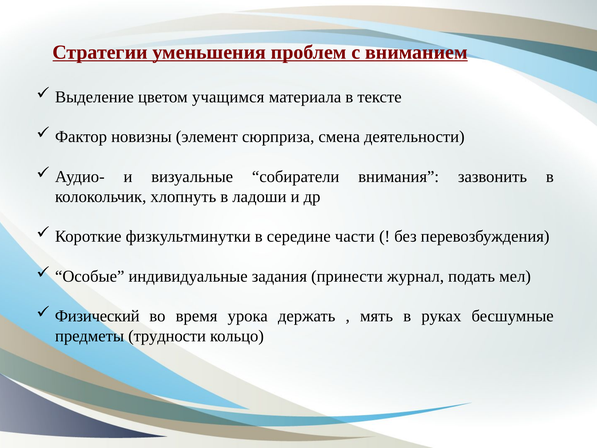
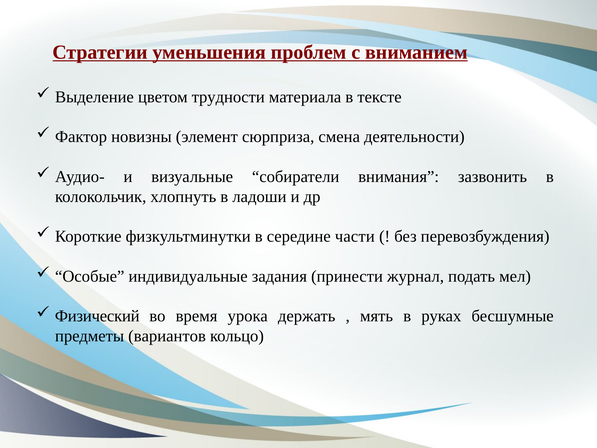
учащимся: учащимся -> трудности (228, 97)
трудности: трудности -> вариантов (167, 336)
